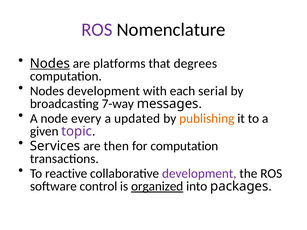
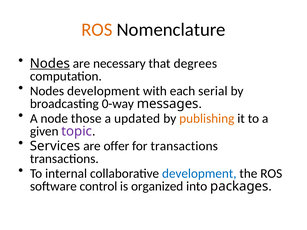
ROS colour: purple -> orange (97, 30)
platforms: platforms -> necessary (119, 64)
7-way: 7-way -> 0-way (118, 104)
every: every -> those (86, 119)
then: then -> offer (116, 146)
for computation: computation -> transactions (184, 146)
reactive: reactive -> internal (66, 174)
development colour: purple -> blue (199, 174)
organized underline: present -> none (157, 187)
